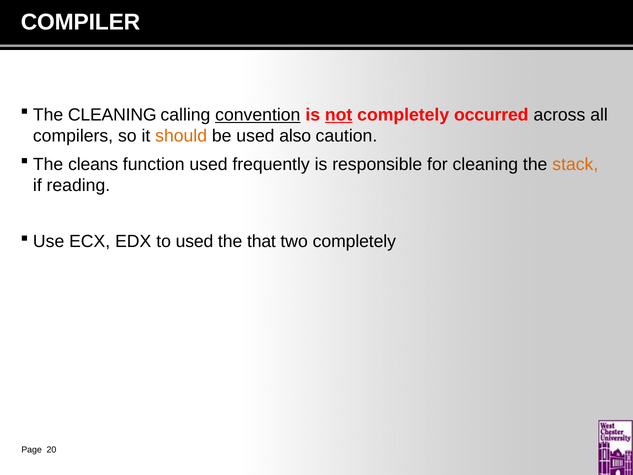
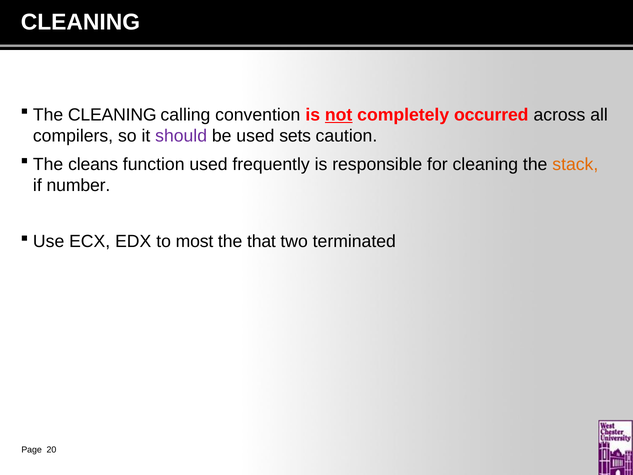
COMPILER: COMPILER -> CLEANING (80, 22)
convention underline: present -> none (258, 115)
should colour: orange -> purple (181, 136)
also: also -> sets (295, 136)
reading: reading -> number (78, 185)
to used: used -> most (194, 241)
two completely: completely -> terminated (354, 241)
